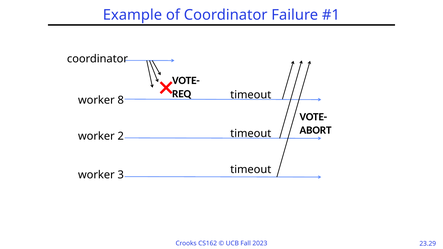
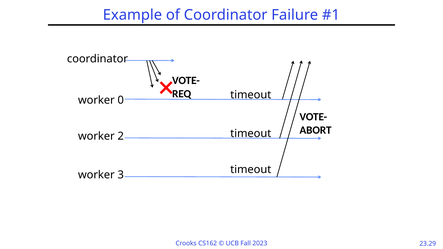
8: 8 -> 0 (121, 100)
